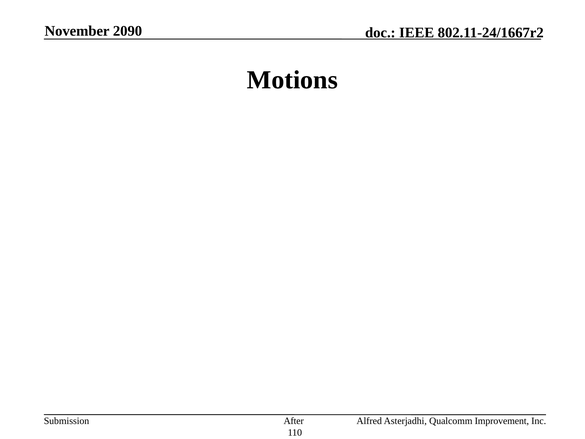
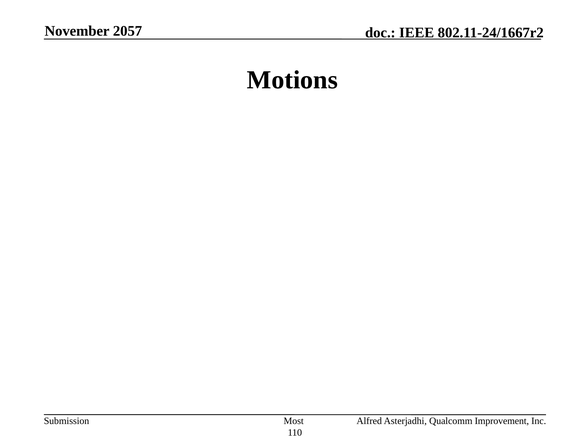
2090: 2090 -> 2057 (128, 31)
After: After -> Most (294, 421)
